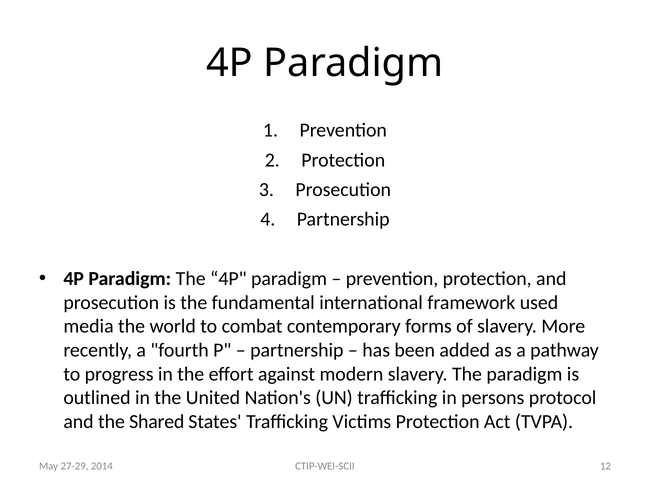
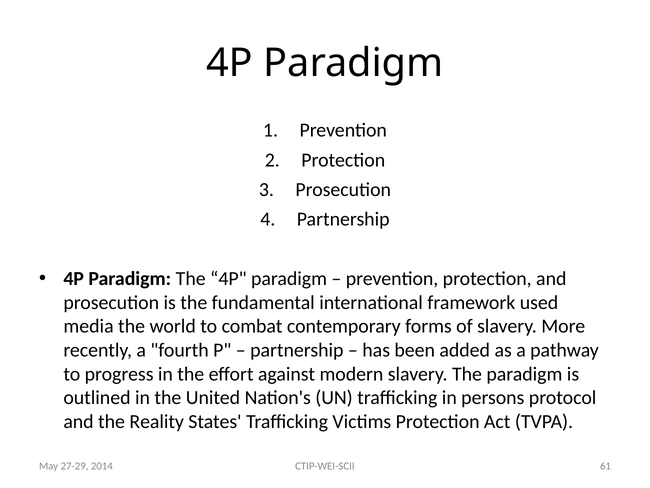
Shared: Shared -> Reality (157, 421)
12: 12 -> 61 (606, 465)
